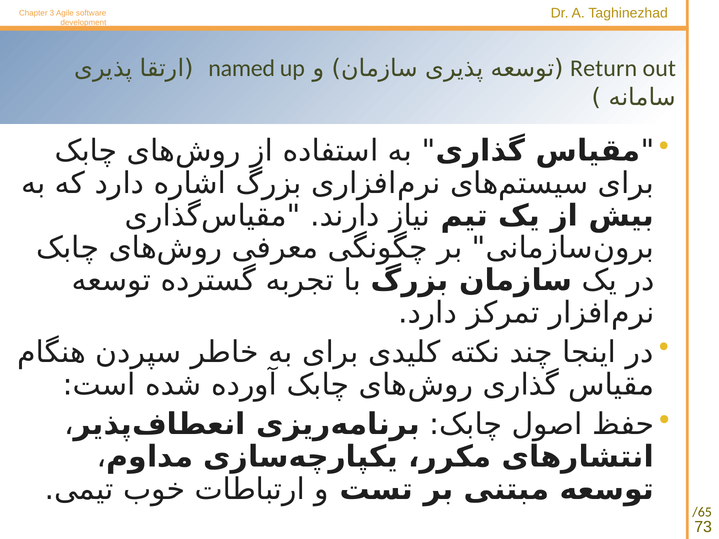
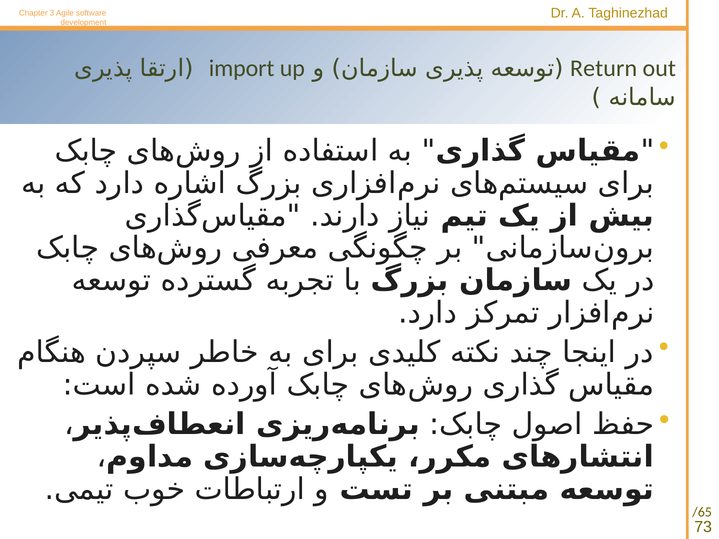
named: named -> import (242, 68)
